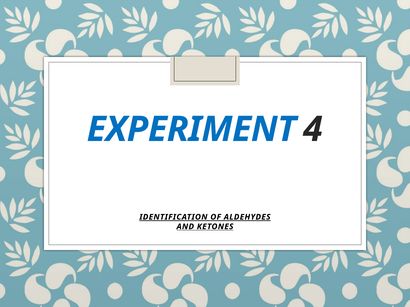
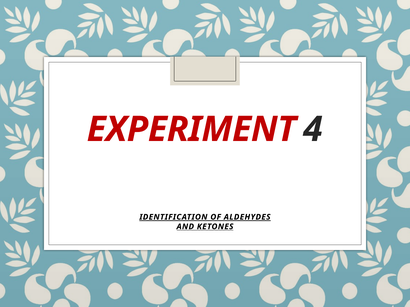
EXPERIMENT colour: blue -> red (191, 130)
